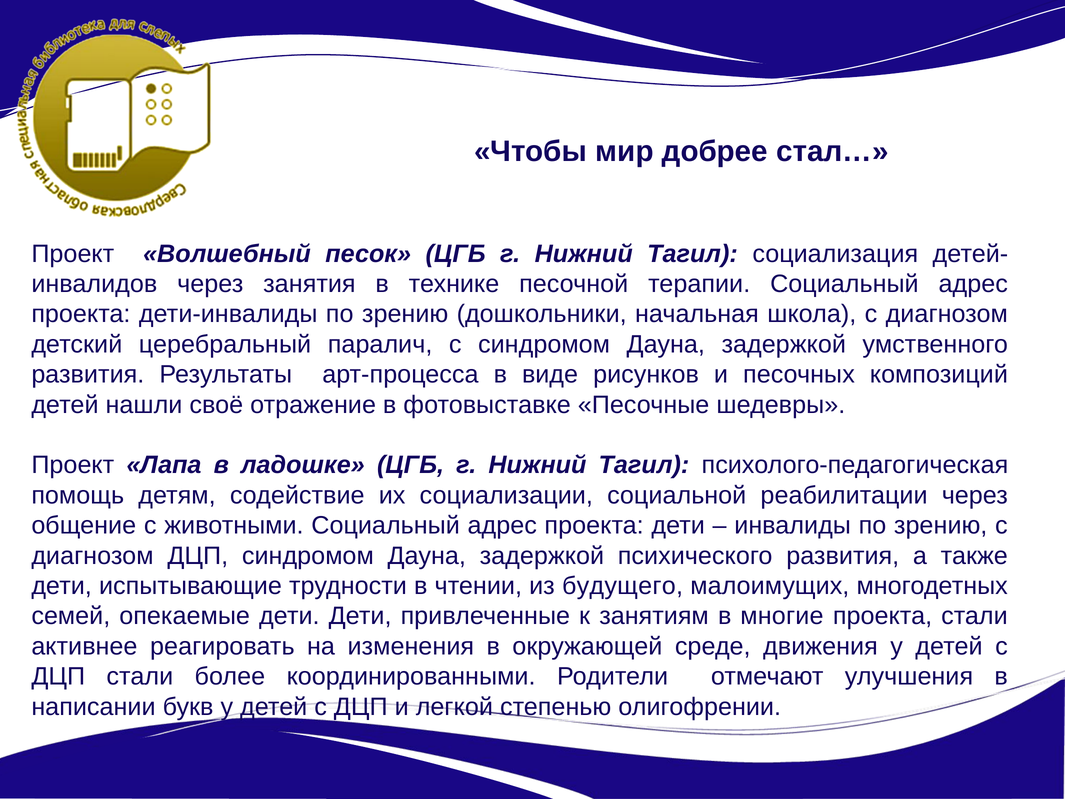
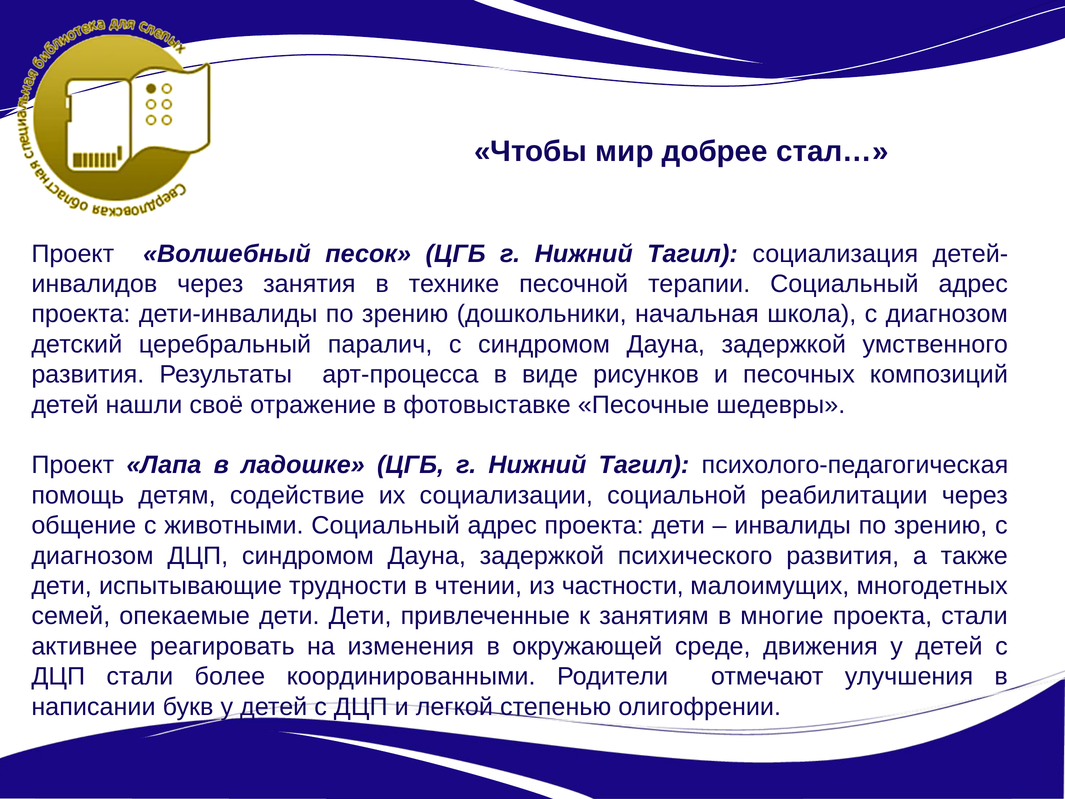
будущего: будущего -> частности (623, 586)
